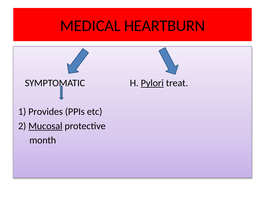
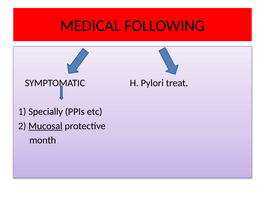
HEARTBURN: HEARTBURN -> FOLLOWING (165, 26)
Pylori underline: present -> none (152, 83)
Provides: Provides -> Specially (46, 112)
